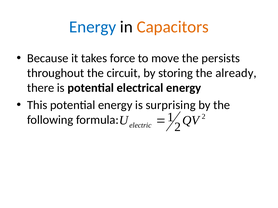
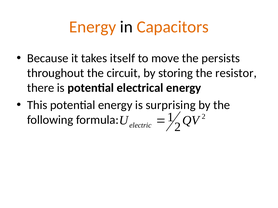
Energy colour: blue -> orange (93, 27)
force: force -> itself (122, 58)
already: already -> resistor (236, 73)
